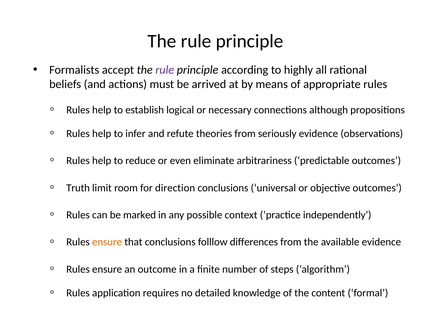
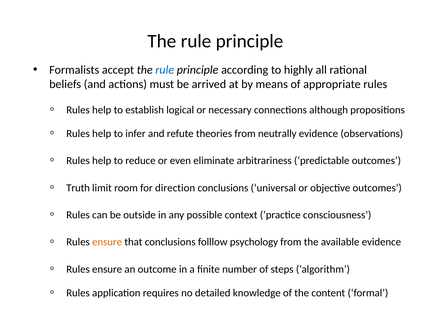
rule colour: purple -> blue (165, 70)
seriously: seriously -> neutrally (277, 134)
marked: marked -> outside (140, 215)
independently: independently -> consciousness (337, 215)
differences: differences -> psychology (254, 242)
